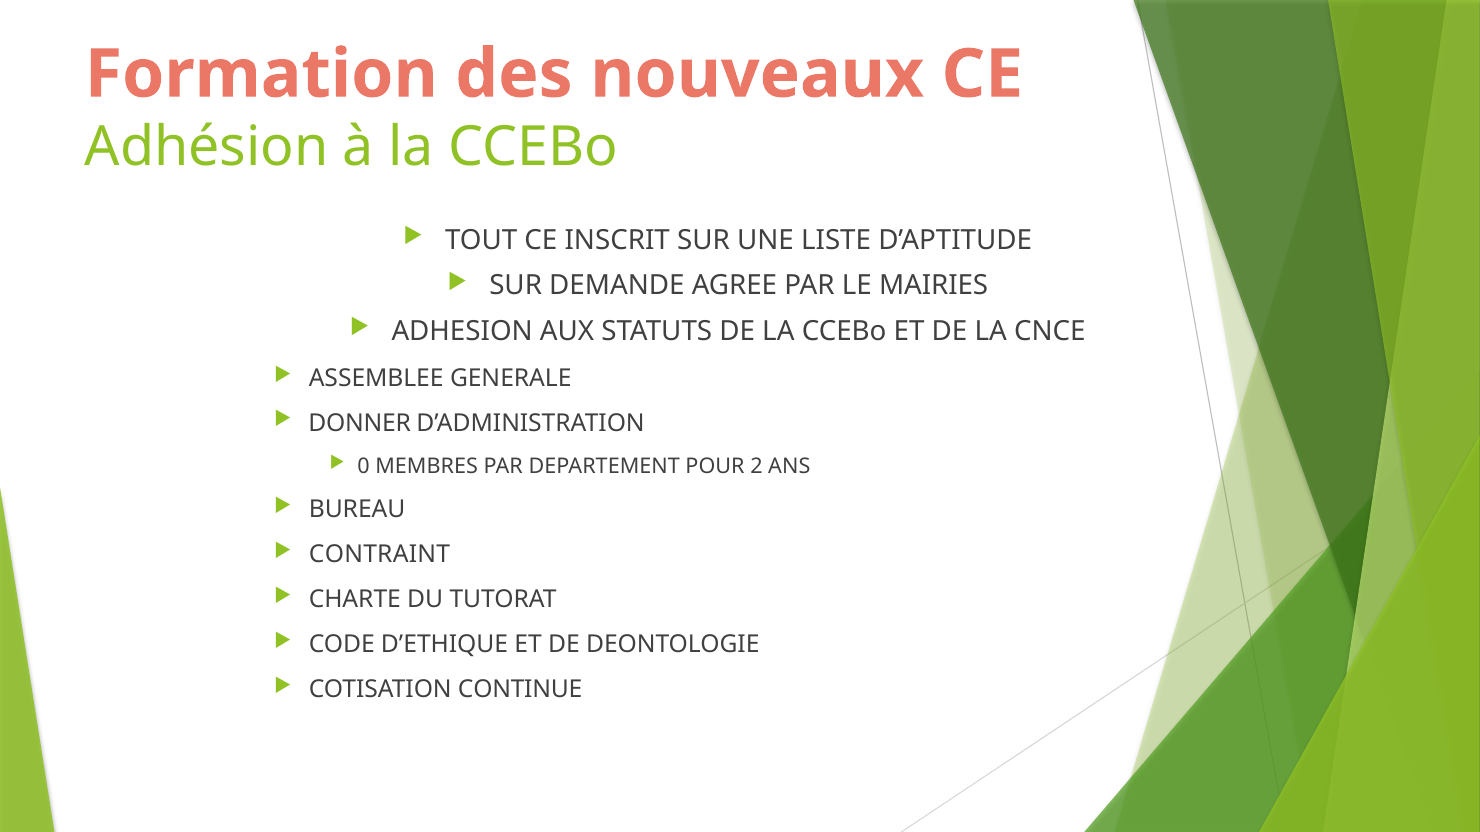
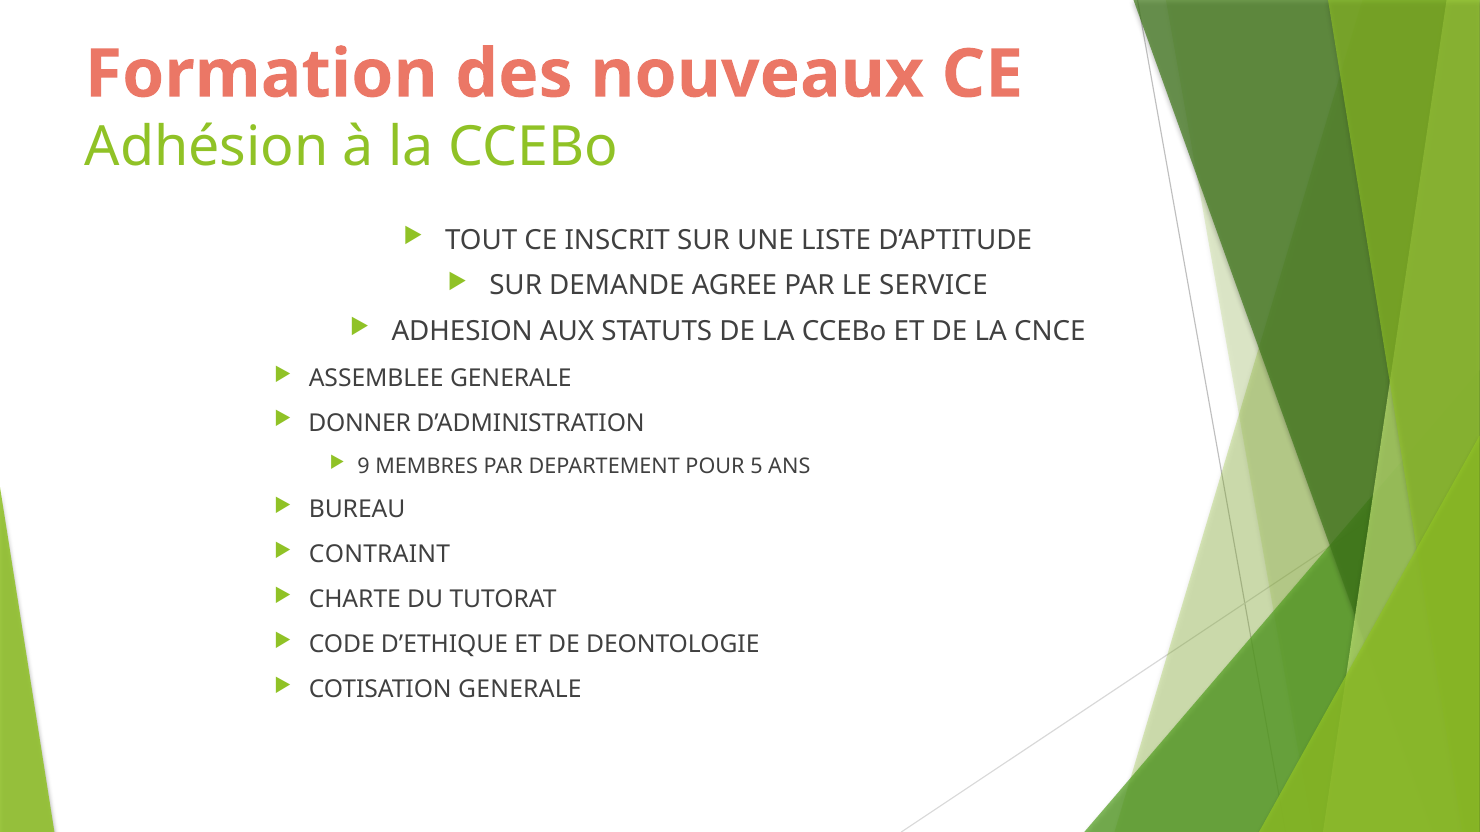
MAIRIES: MAIRIES -> SERVICE (933, 286)
0: 0 -> 9 (364, 466)
2: 2 -> 5 (756, 466)
COTISATION CONTINUE: CONTINUE -> GENERALE (520, 689)
